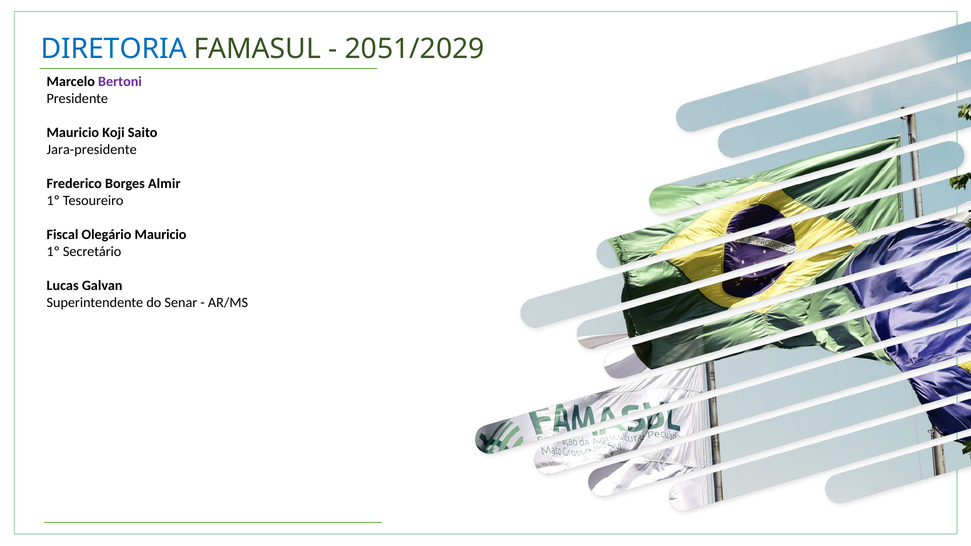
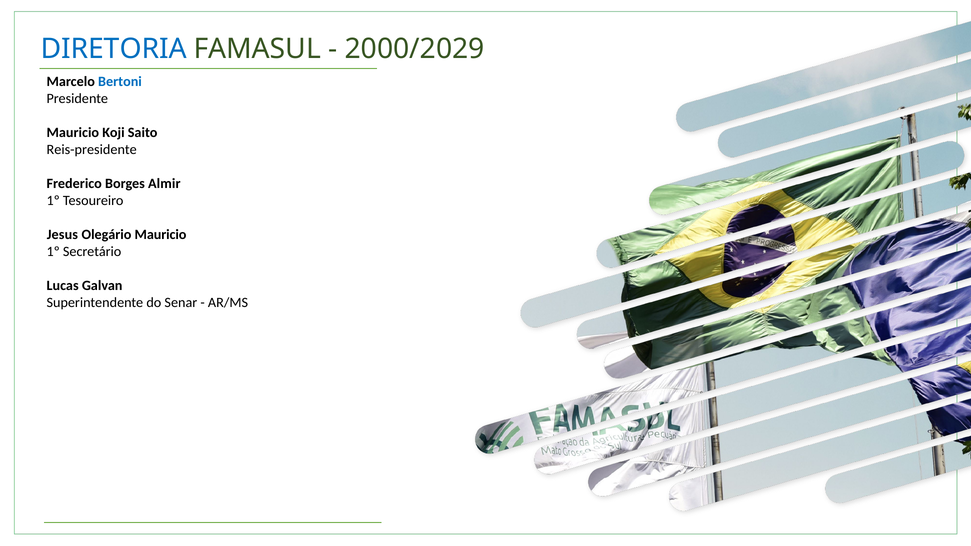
2051/2029: 2051/2029 -> 2000/2029 (415, 49)
Bertoni colour: purple -> blue (120, 82)
Jara-presidente: Jara-presidente -> Reis-presidente (92, 150)
Fiscal: Fiscal -> Jesus (62, 235)
